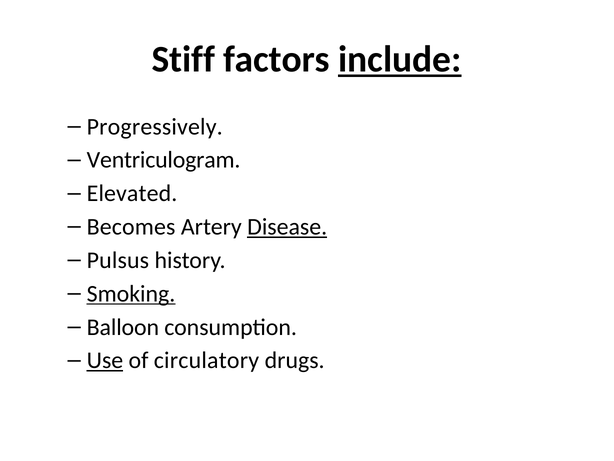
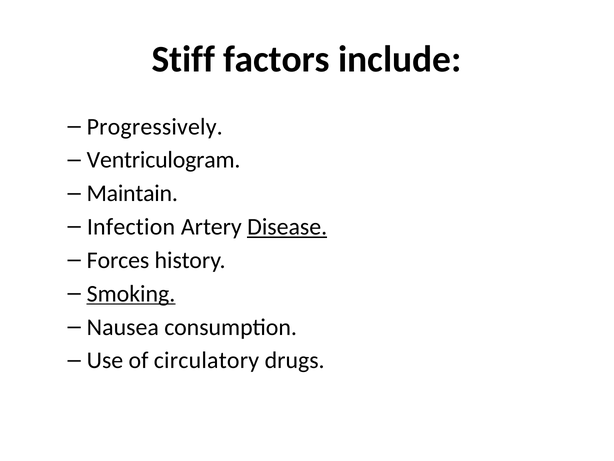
include underline: present -> none (400, 59)
Elevated: Elevated -> Maintain (132, 193)
Becomes: Becomes -> Infection (131, 227)
Pulsus: Pulsus -> Forces (118, 260)
Balloon: Balloon -> Nausea (123, 327)
Use underline: present -> none (105, 360)
